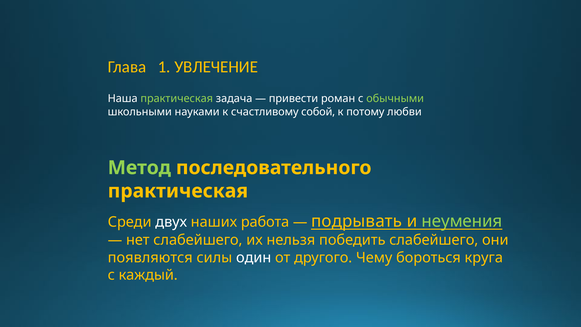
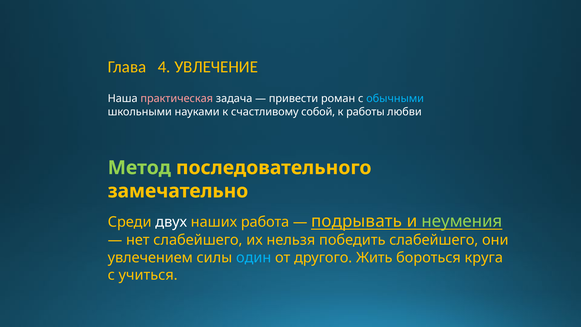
1: 1 -> 4 (164, 67)
практическая colour: light green -> pink (177, 99)
обычными colour: light green -> light blue (395, 99)
потому: потому -> работы (365, 112)
практическая: практическая -> замечательно (178, 191)
появляются: появляются -> увлечением (150, 257)
один colour: white -> light blue (254, 257)
Чему: Чему -> Жить (374, 257)
каждый: каждый -> учиться (148, 275)
